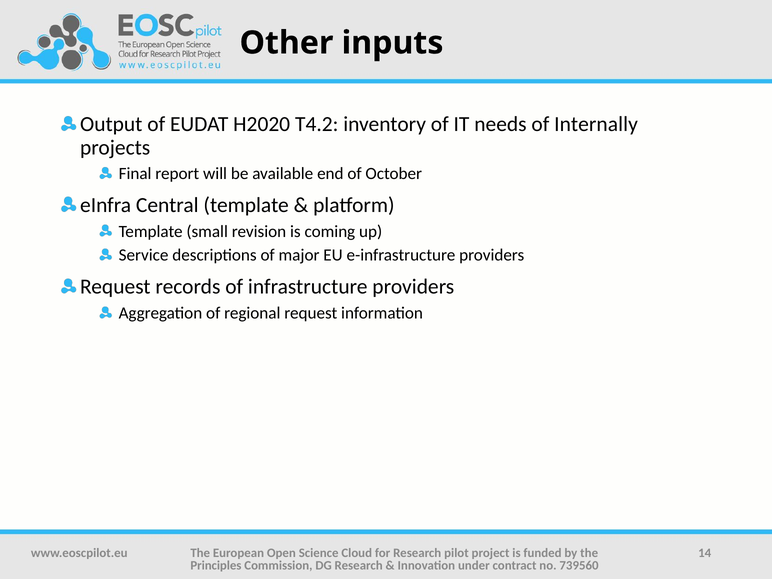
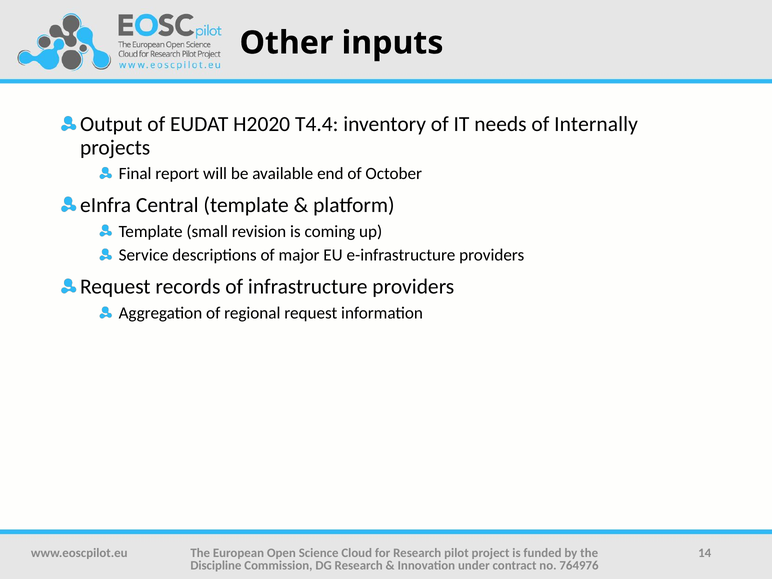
T4.2: T4.2 -> T4.4 (317, 124)
Principles: Principles -> Discipline (216, 566)
739560: 739560 -> 764976 (579, 566)
